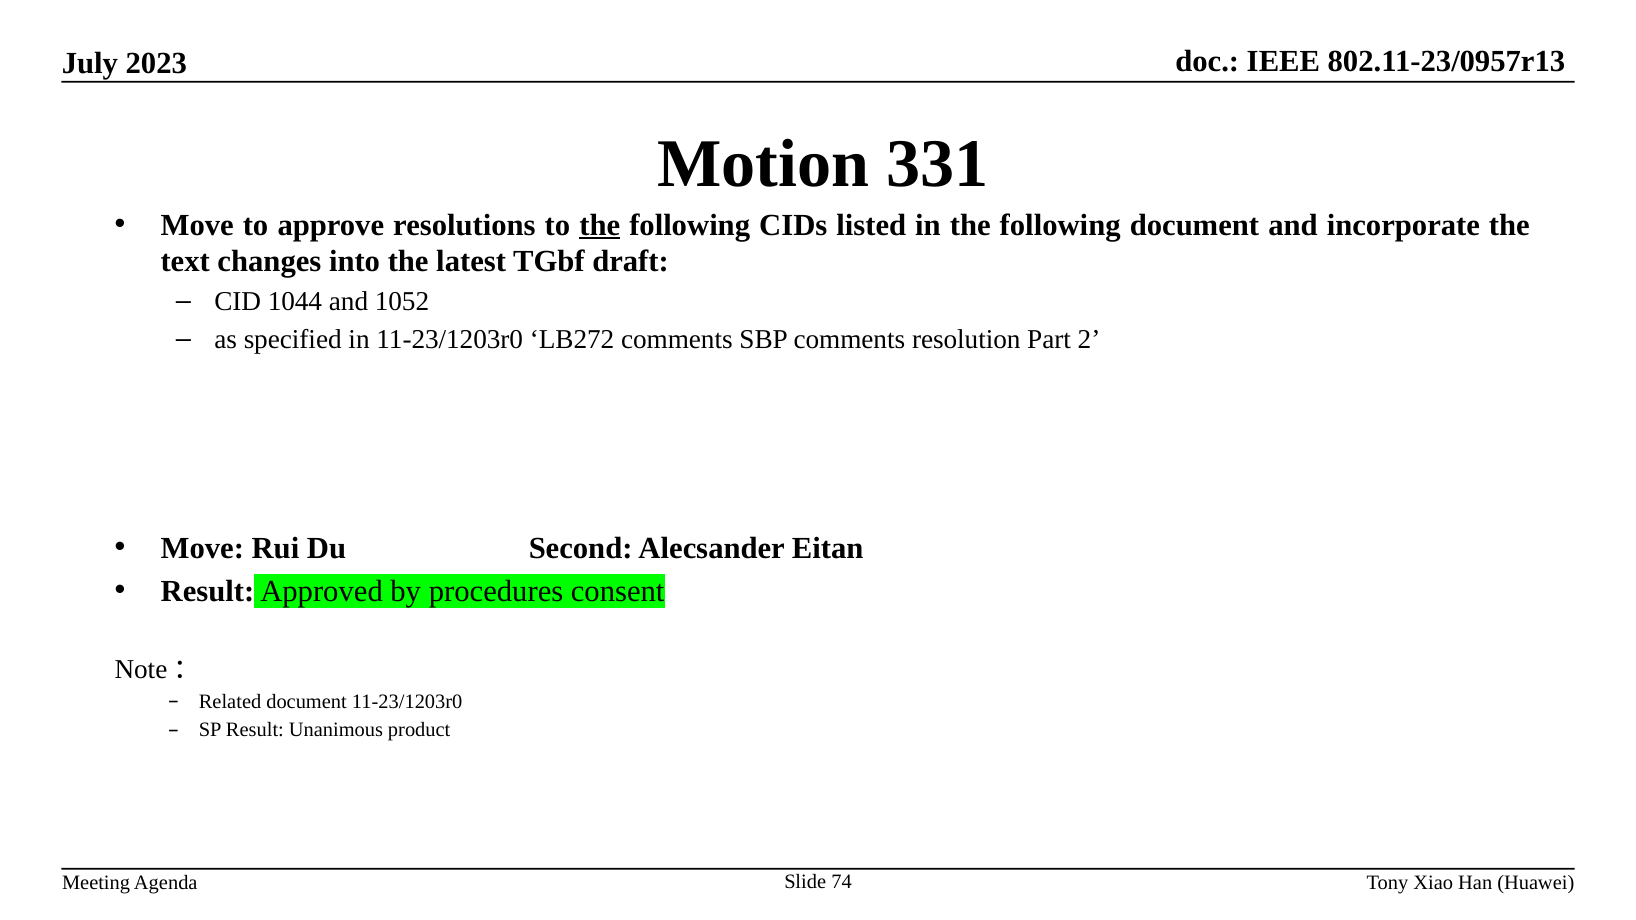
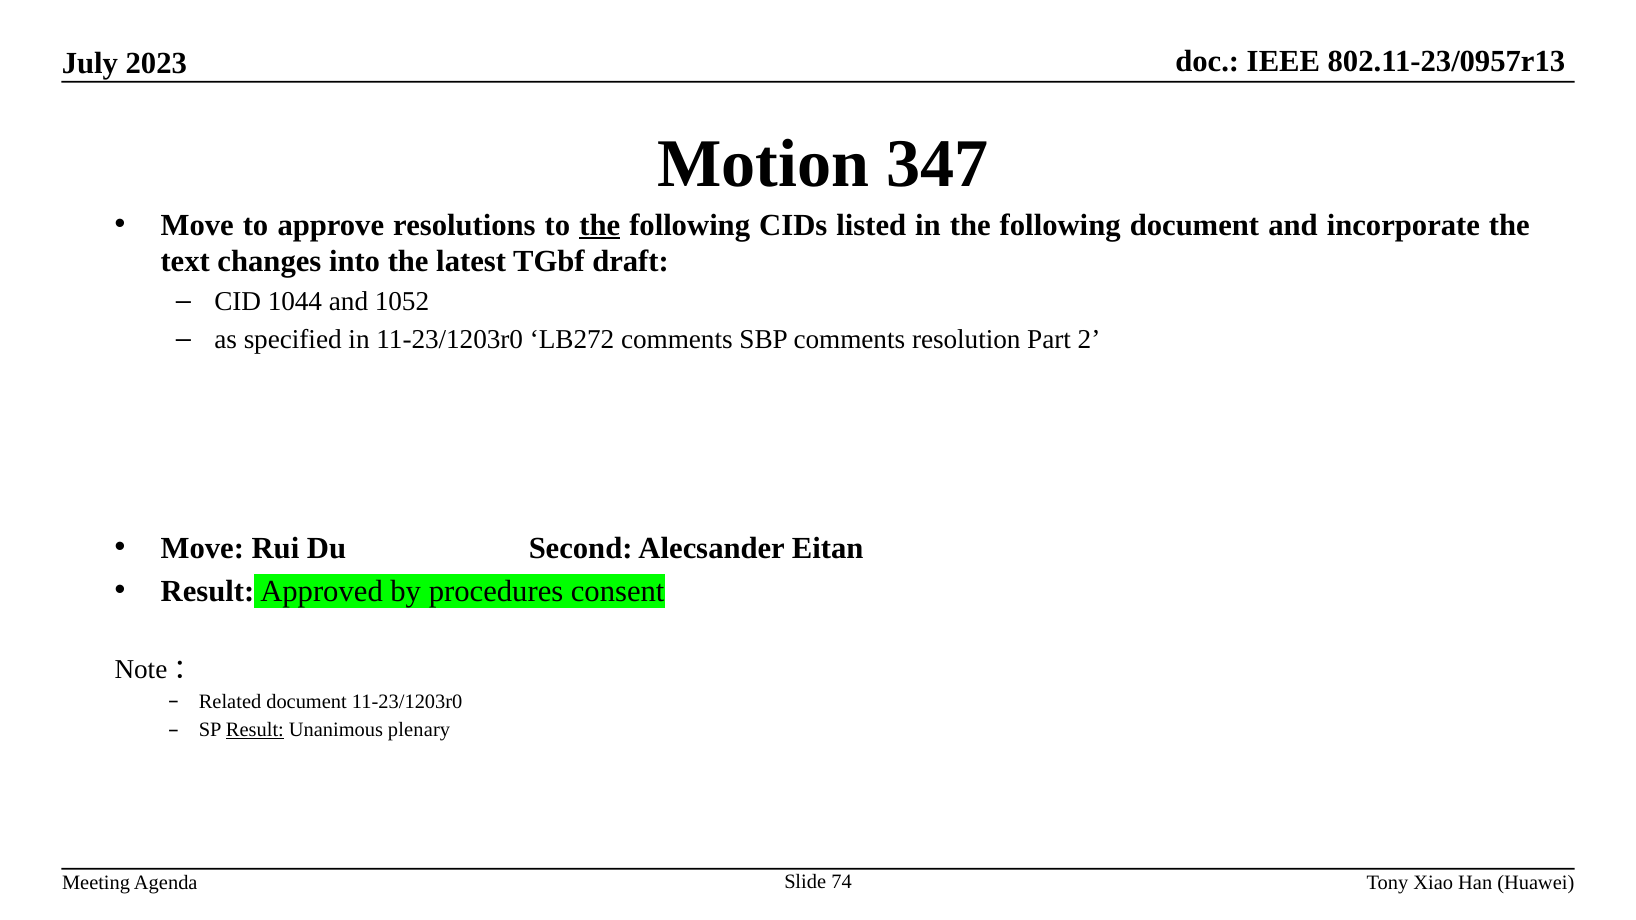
331: 331 -> 347 (937, 164)
Result underline: none -> present (255, 730)
product: product -> plenary (419, 730)
